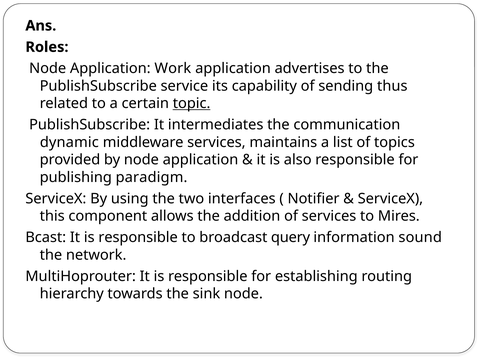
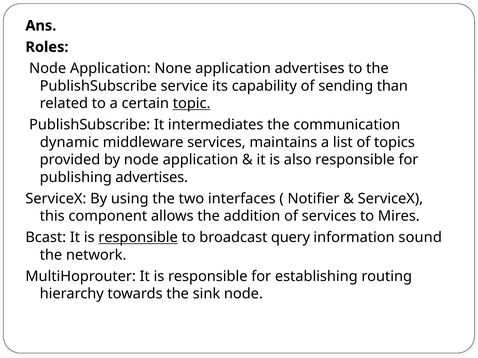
Work: Work -> None (173, 69)
thus: thus -> than (392, 86)
publishing paradigm: paradigm -> advertises (152, 177)
responsible underline: none -> present (138, 238)
